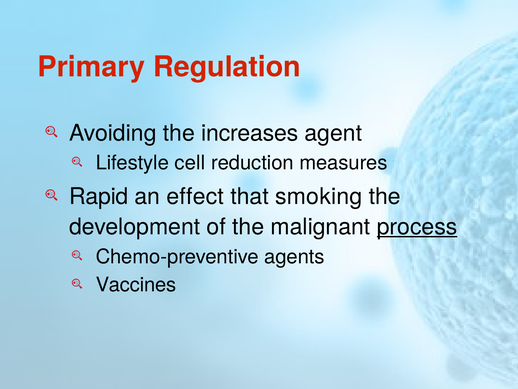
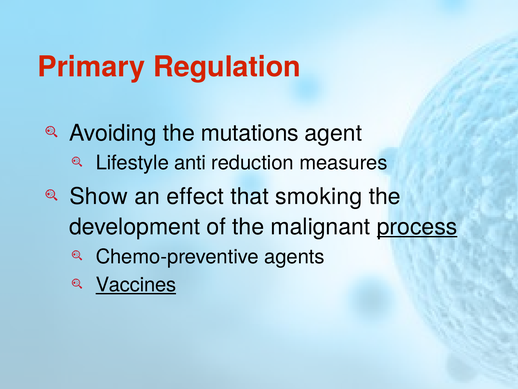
increases: increases -> mutations (250, 133)
cell: cell -> anti (190, 163)
Rapid: Rapid -> Show (99, 196)
Vaccines underline: none -> present (136, 285)
